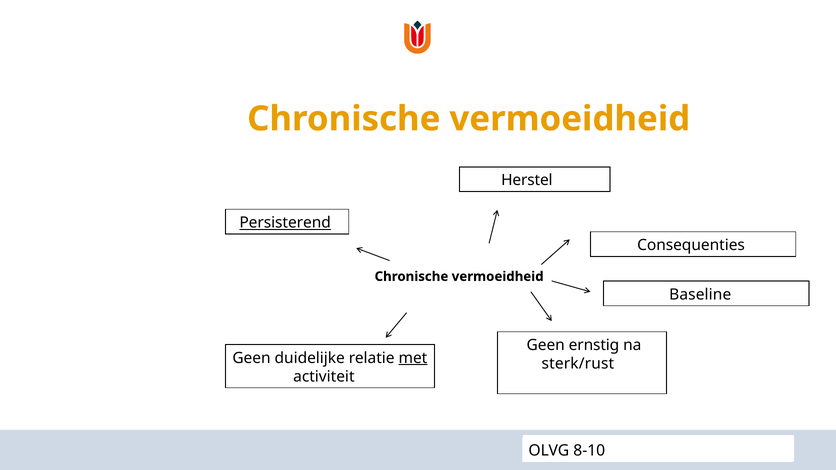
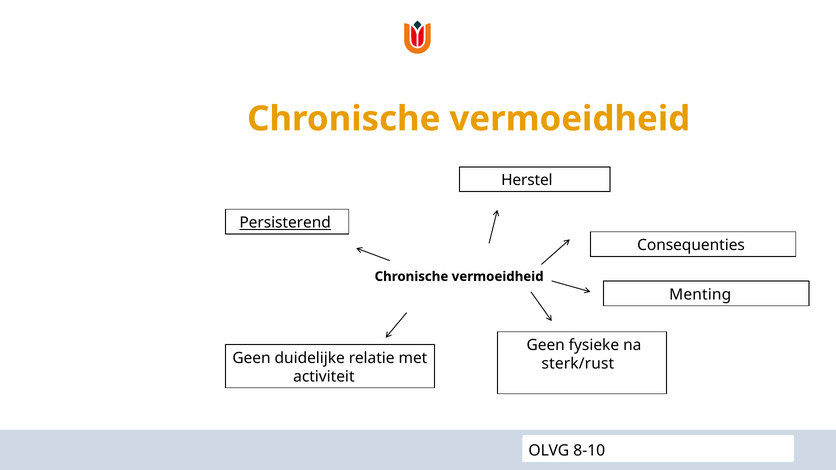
Baseline: Baseline -> Menting (700, 295)
ernstig: ernstig -> fysieke (594, 345)
met underline: present -> none (413, 358)
